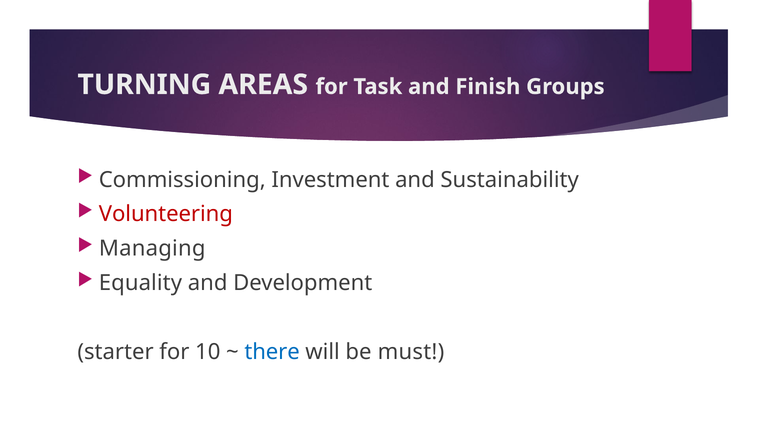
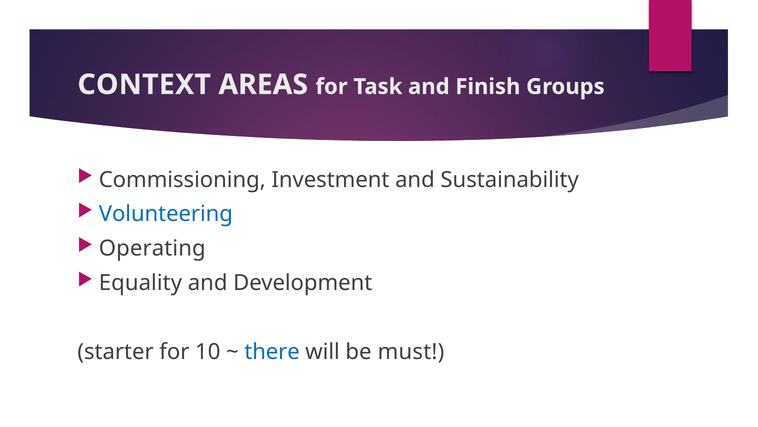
TURNING: TURNING -> CONTEXT (144, 84)
Volunteering colour: red -> blue (166, 214)
Managing: Managing -> Operating (152, 248)
